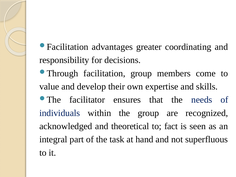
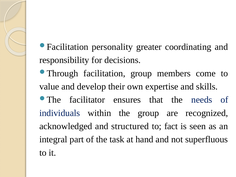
advantages: advantages -> personality (112, 47)
theoretical: theoretical -> structured (130, 126)
